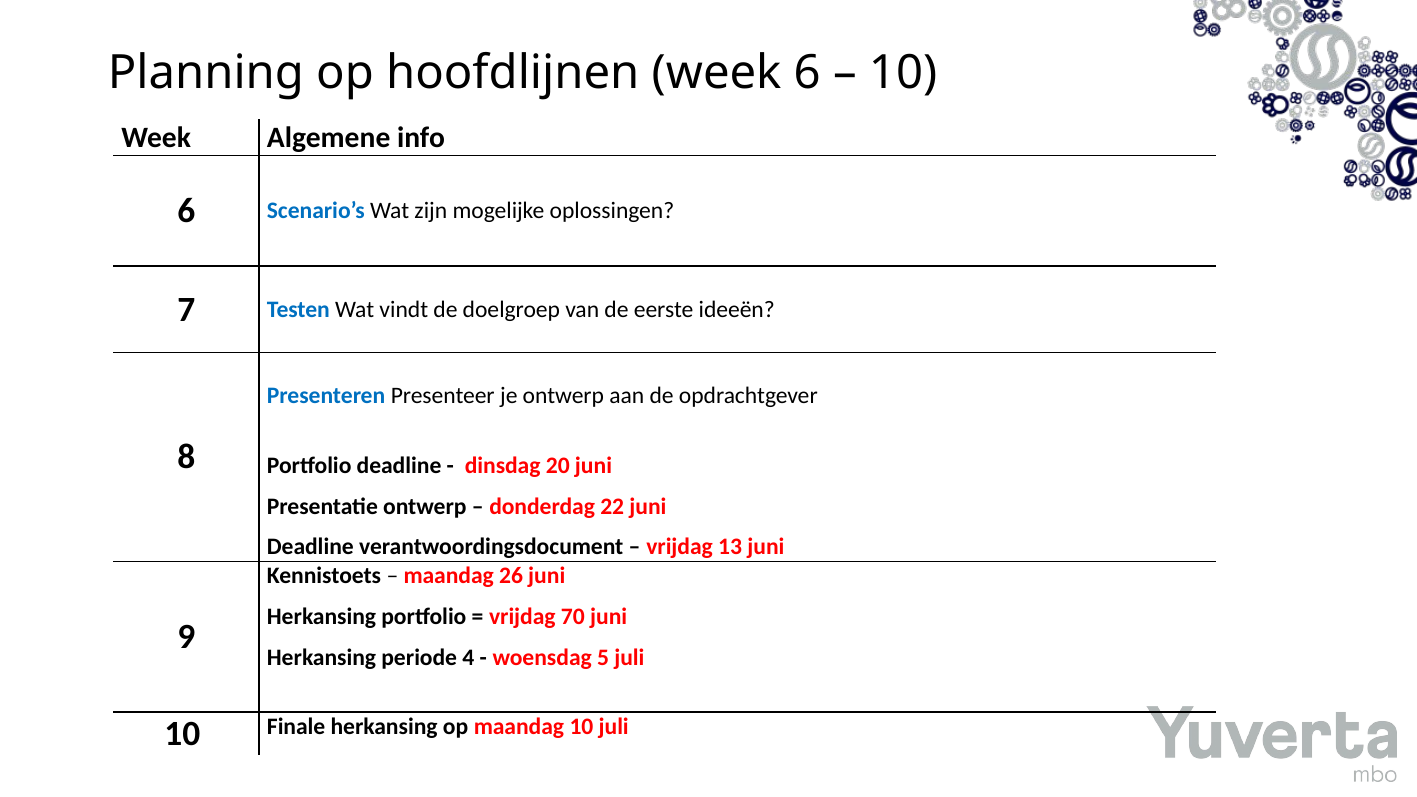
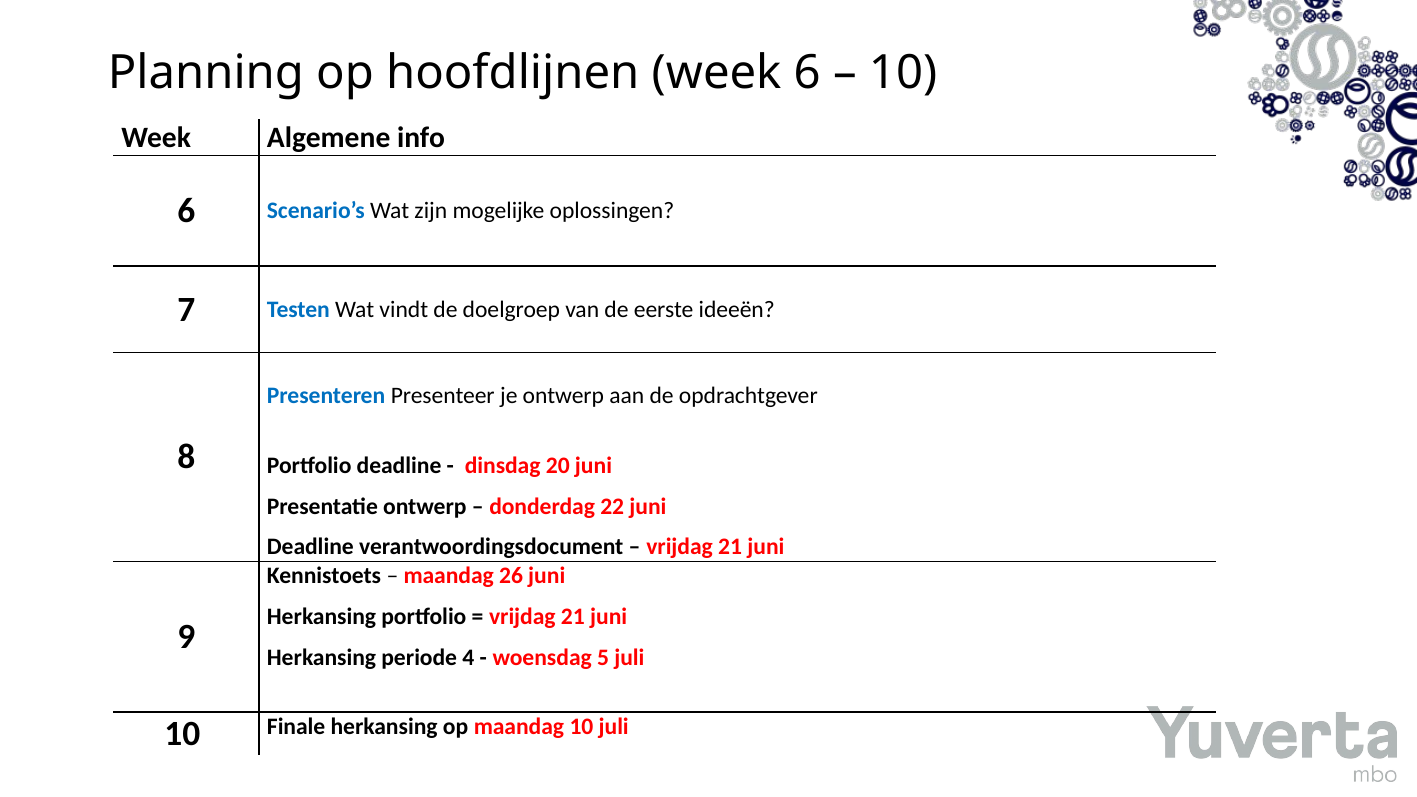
13: 13 -> 21 (730, 547)
70: 70 -> 21 (573, 617)
